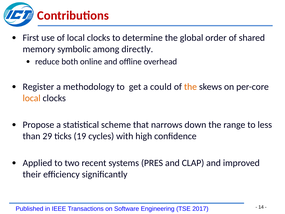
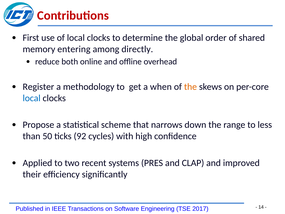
symbolic: symbolic -> entering (74, 49)
could: could -> when (161, 87)
local colour: orange -> blue (32, 98)
29: 29 -> 50 (47, 136)
19: 19 -> 92 (80, 136)
